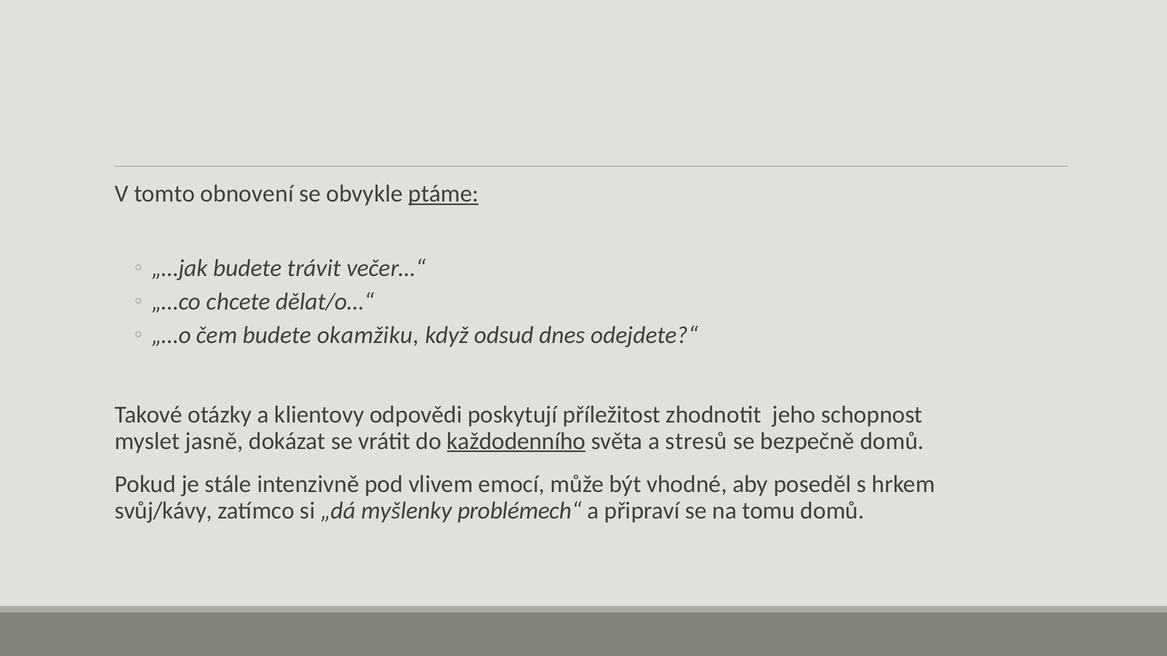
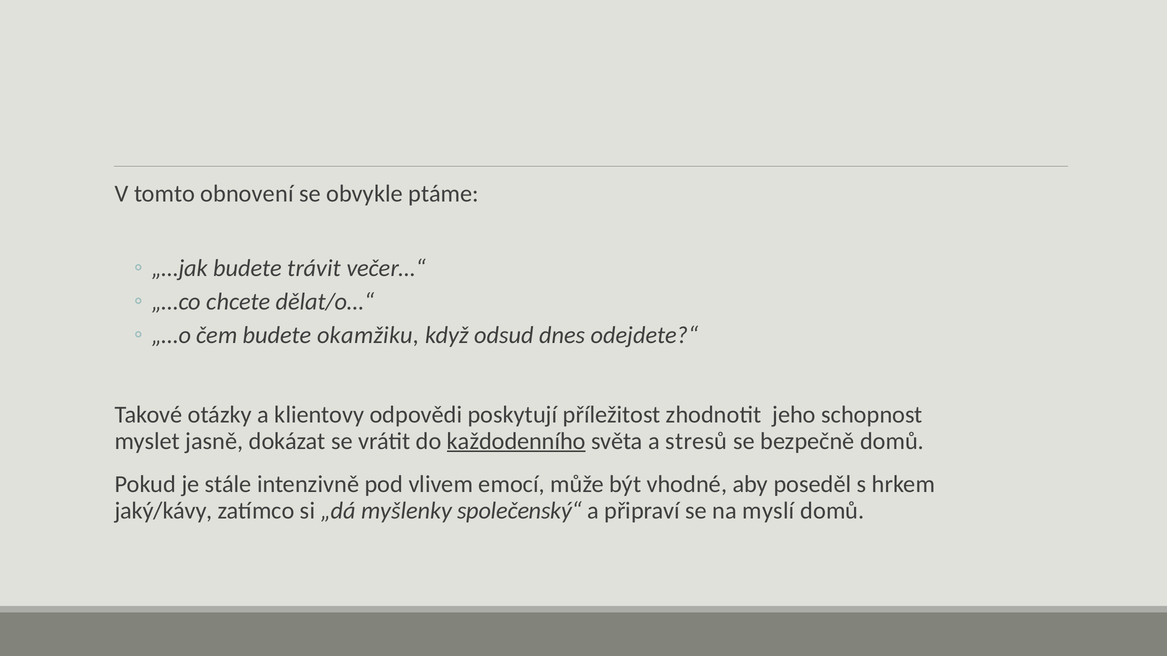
ptáme underline: present -> none (443, 194)
svůj/kávy: svůj/kávy -> jaký/kávy (164, 511)
problémech“: problémech“ -> společenský“ (520, 511)
tomu: tomu -> myslí (768, 511)
